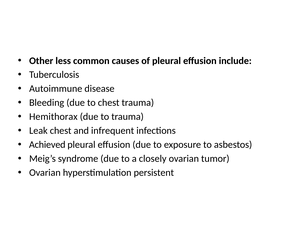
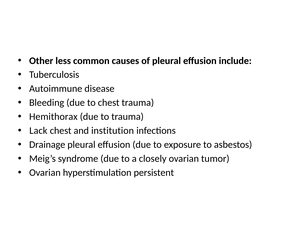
Leak: Leak -> Lack (38, 130)
infrequent: infrequent -> institution (113, 130)
Achieved: Achieved -> Drainage (47, 144)
